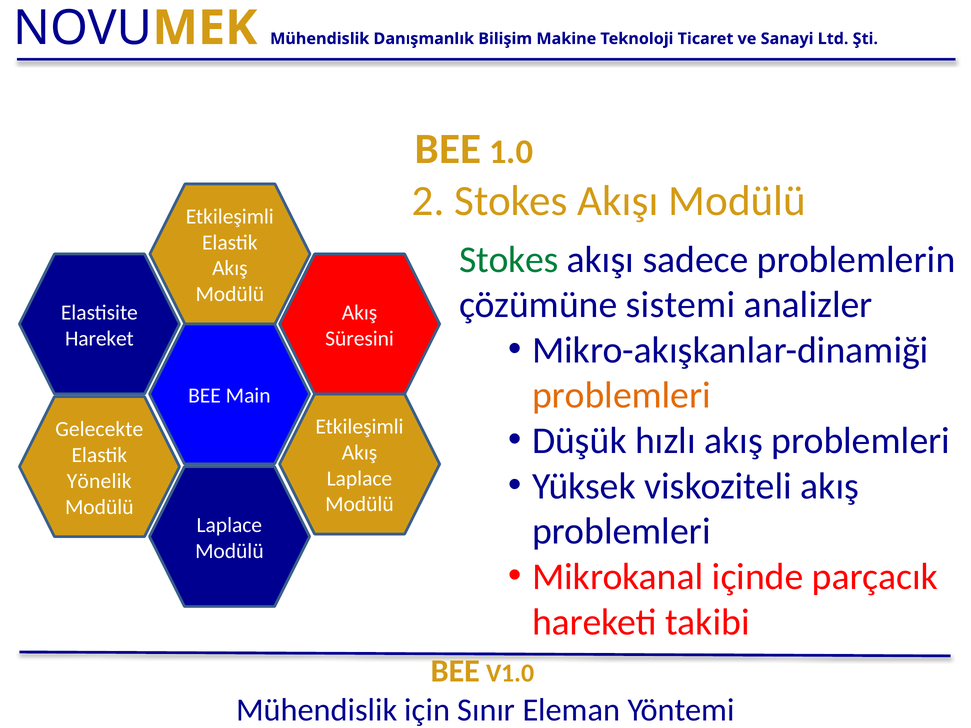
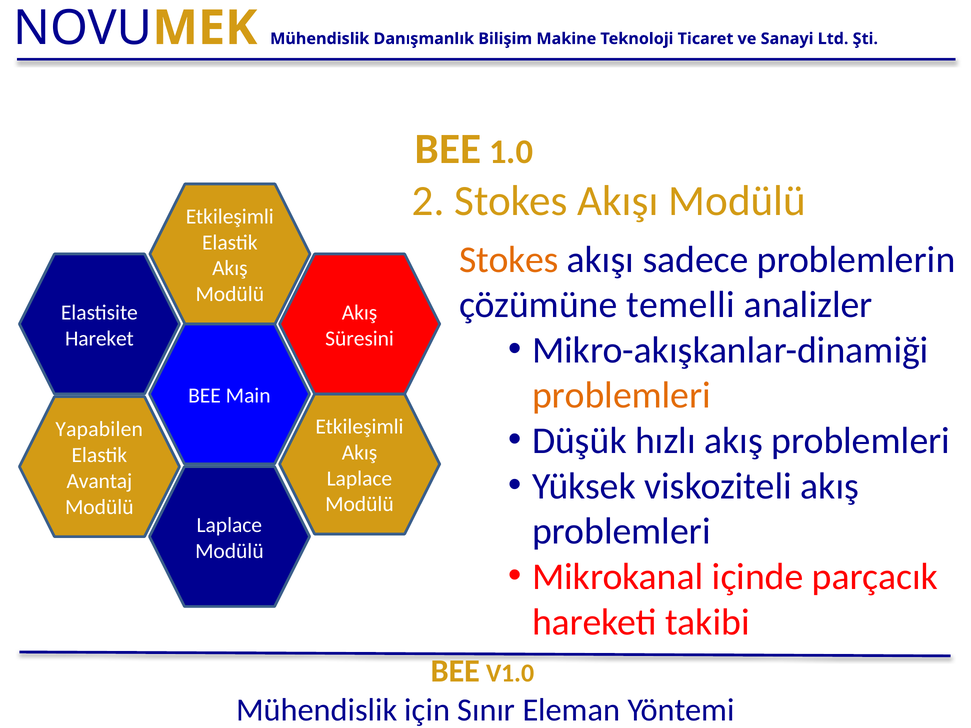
Stokes colour: green -> orange (509, 260)
sistemi: sistemi -> temelli (681, 305)
Gelecekte: Gelecekte -> Yapabilen (99, 429)
Yönelik: Yönelik -> Avantaj (99, 481)
